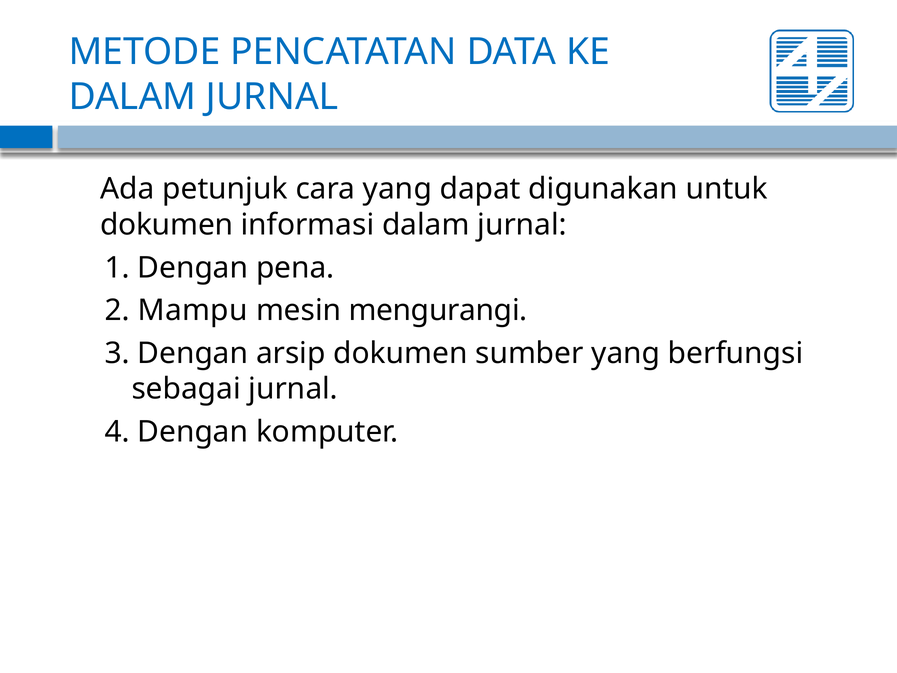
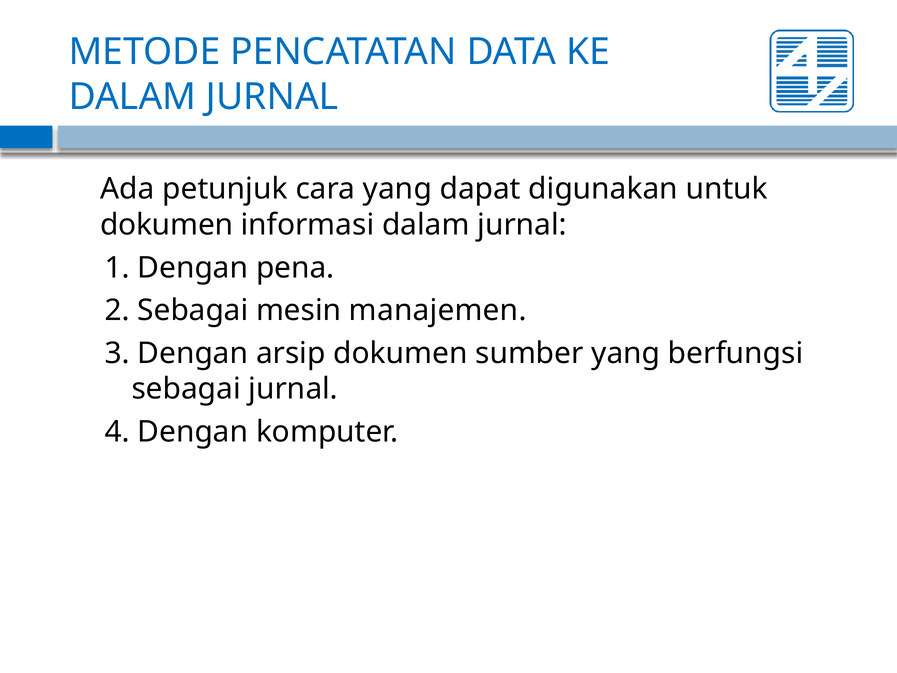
2 Mampu: Mampu -> Sebagai (193, 310)
mengurangi: mengurangi -> manajemen (438, 310)
